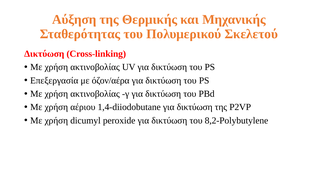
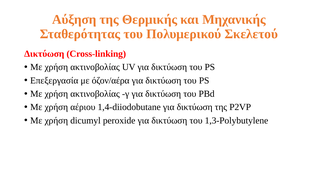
8,2-Polybutylene: 8,2-Polybutylene -> 1,3-Polybutylene (236, 120)
